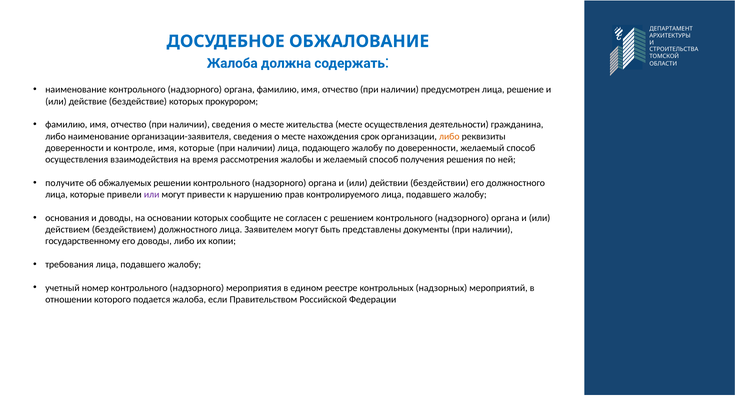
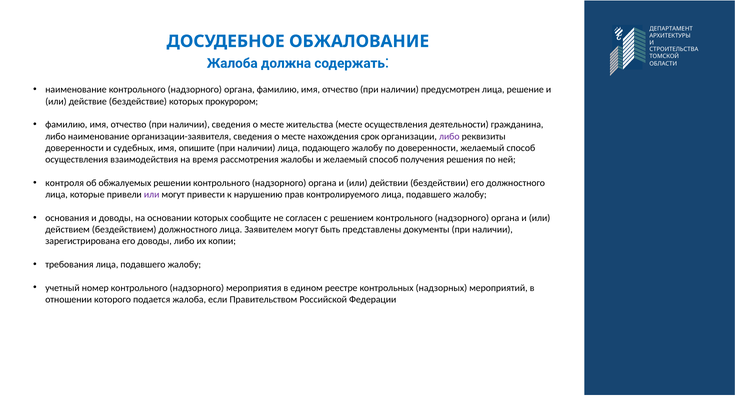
либо colour: orange -> purple (449, 136)
контроле: контроле -> судебных (134, 148)
имя которые: которые -> опишите (197, 148)
получите: получите -> контроля (65, 183)
государственному: государственному -> зарегистрирована (83, 241)
